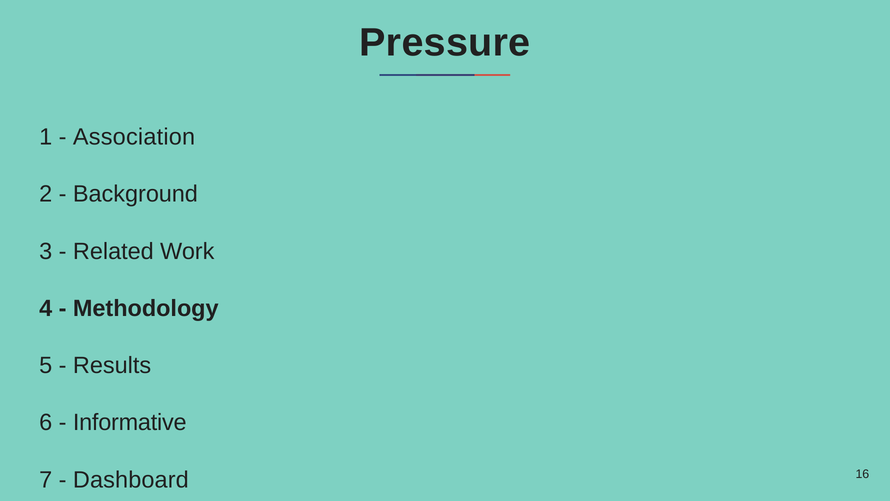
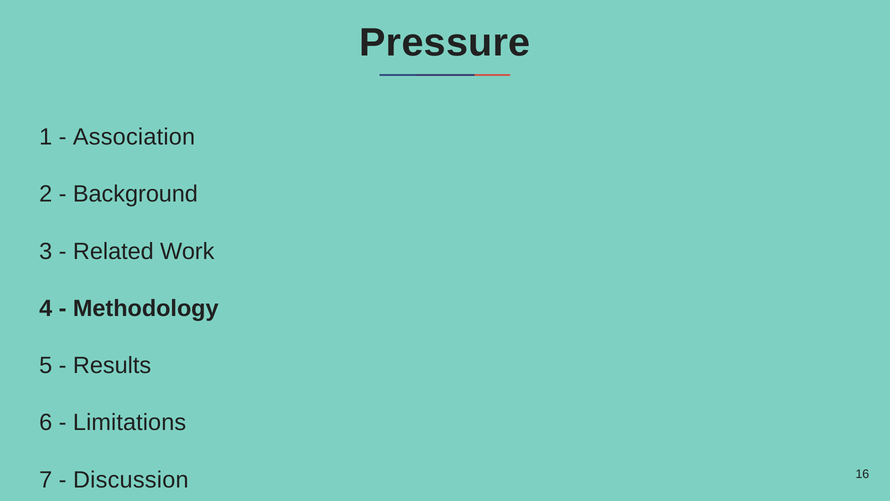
Informative: Informative -> Limitations (130, 422)
Dashboard: Dashboard -> Discussion (131, 479)
